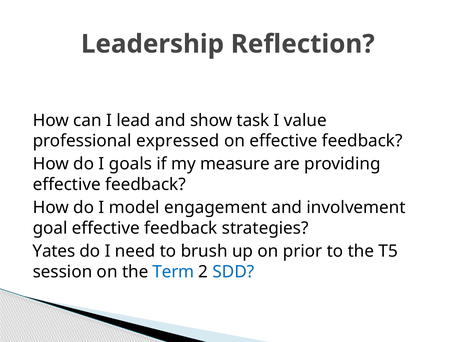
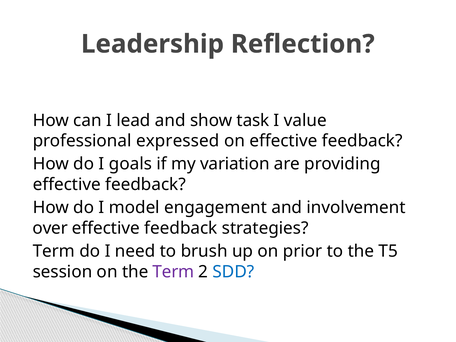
measure: measure -> variation (235, 164)
goal: goal -> over (50, 228)
Yates: Yates -> Term (54, 251)
Term colour: blue -> purple (173, 272)
